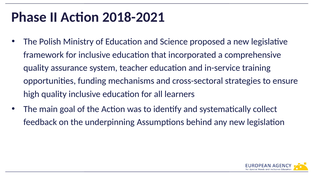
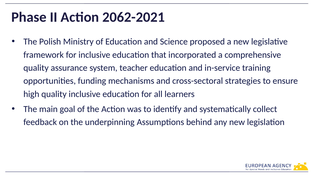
2018-2021: 2018-2021 -> 2062-2021 (134, 17)
